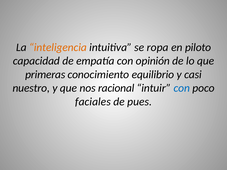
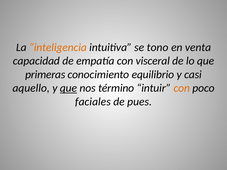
ropa: ropa -> tono (158, 47)
piloto: piloto -> venta (198, 47)
opinión: opinión -> visceral (153, 61)
nuestro: nuestro -> aquello (31, 88)
que underline: none -> present (69, 88)
racional: racional -> término (116, 88)
con colour: blue -> orange (182, 88)
